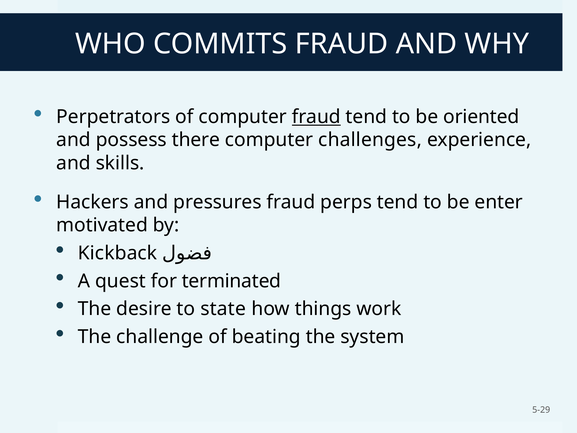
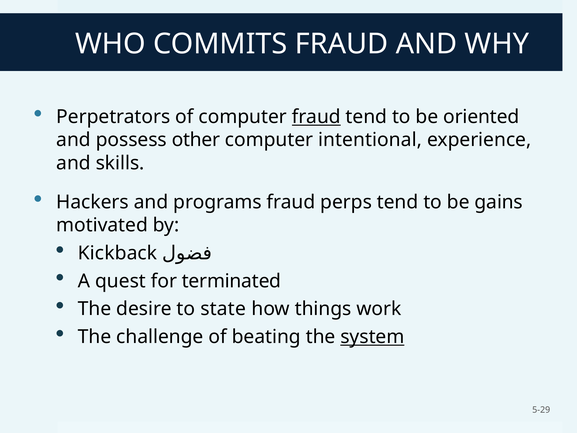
there: there -> other (196, 140)
challenges: challenges -> intentional (370, 140)
pressures: pressures -> programs (217, 202)
enter: enter -> gains (499, 202)
system underline: none -> present (372, 337)
